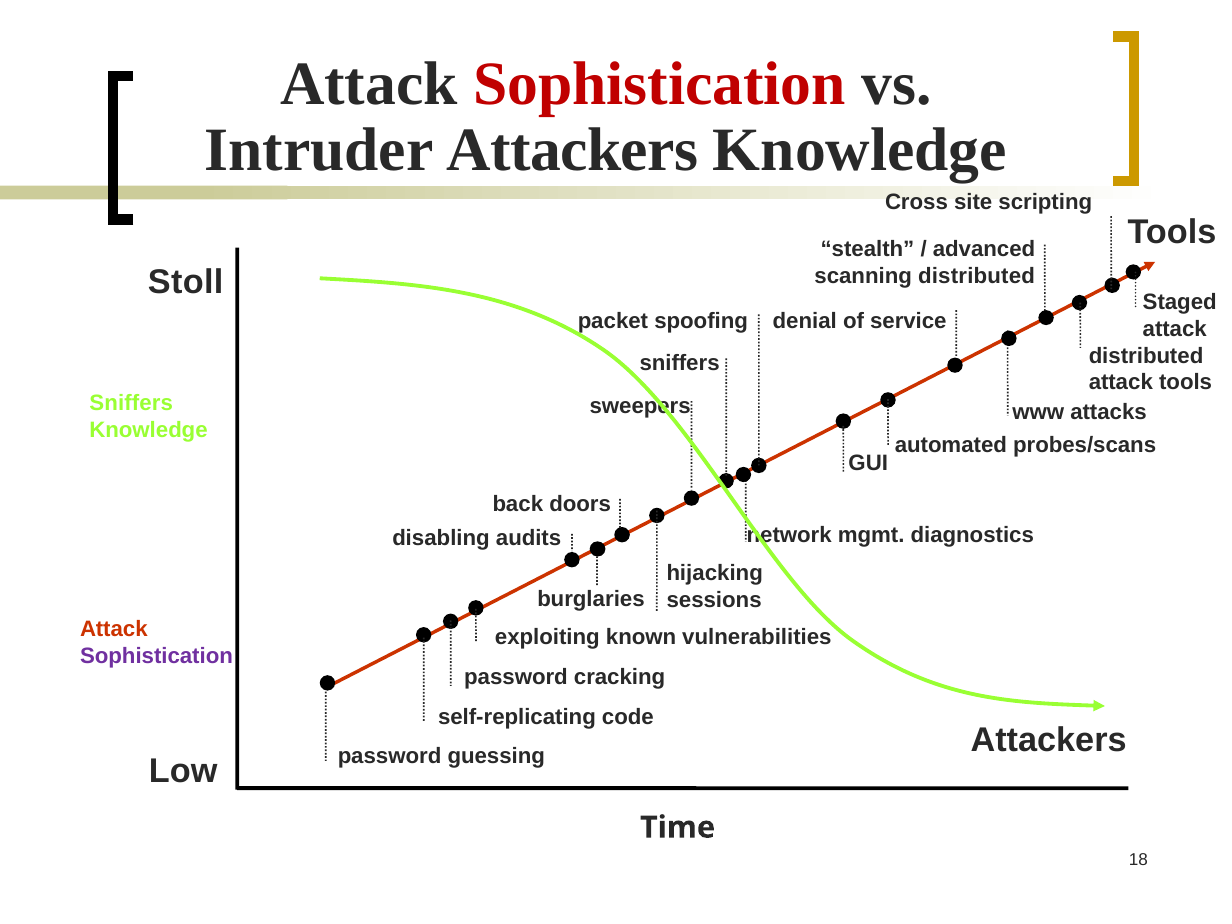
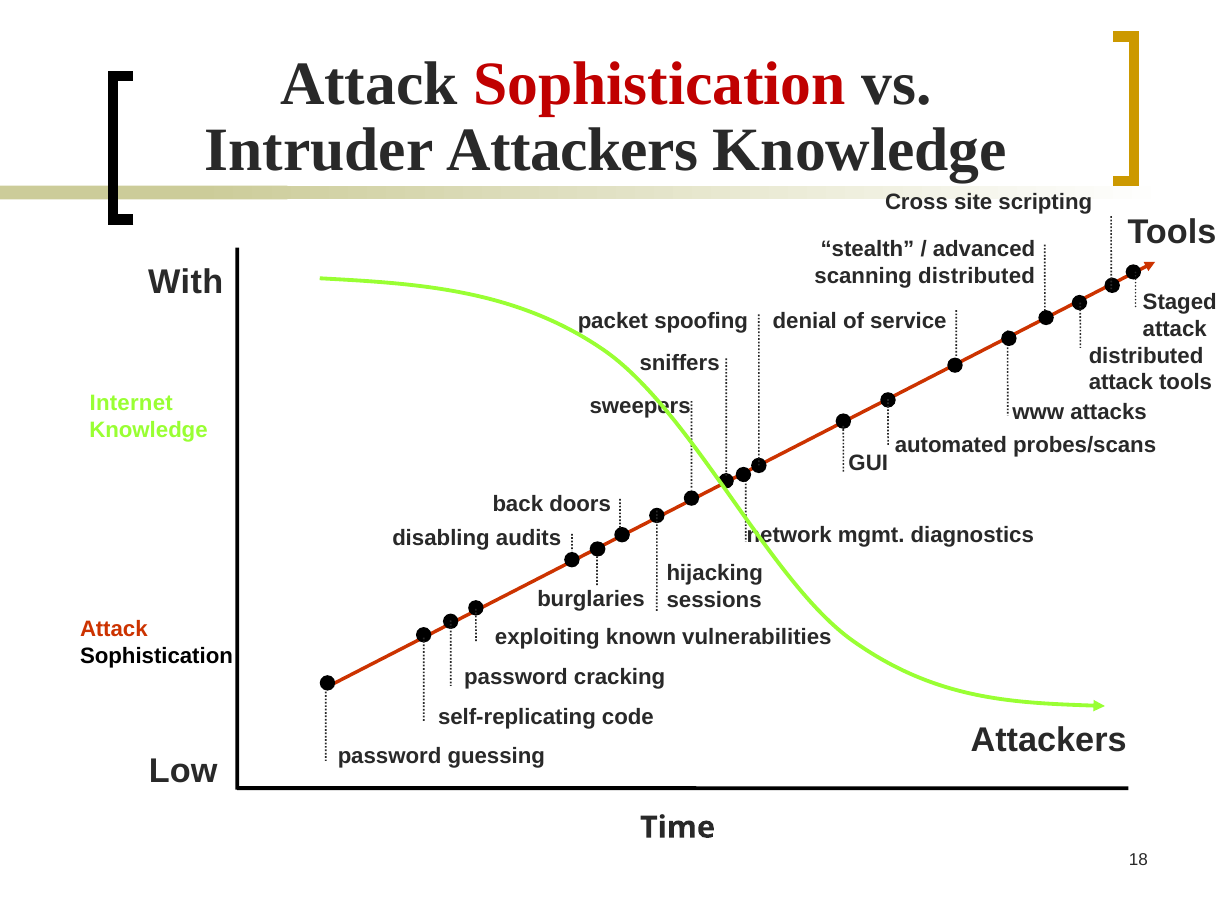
Stoll: Stoll -> With (186, 282)
Sniffers: Sniffers -> Internet (131, 403)
Sophistication colour: purple -> black (156, 656)
